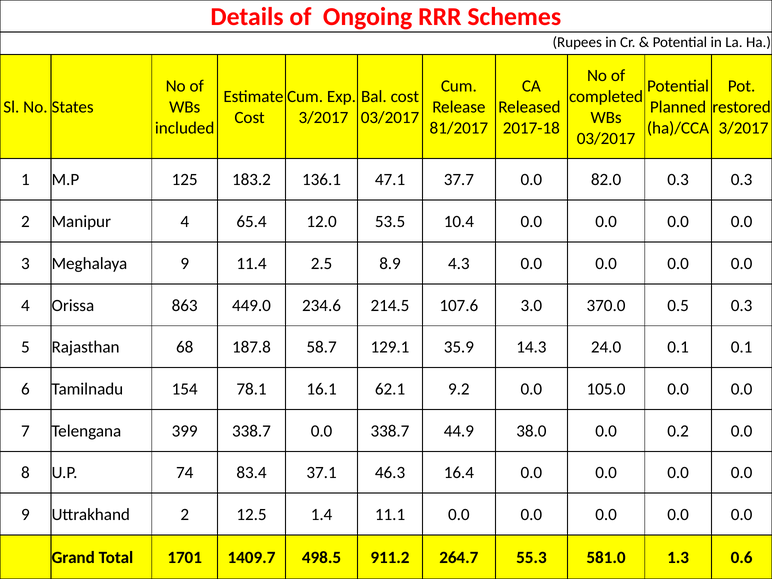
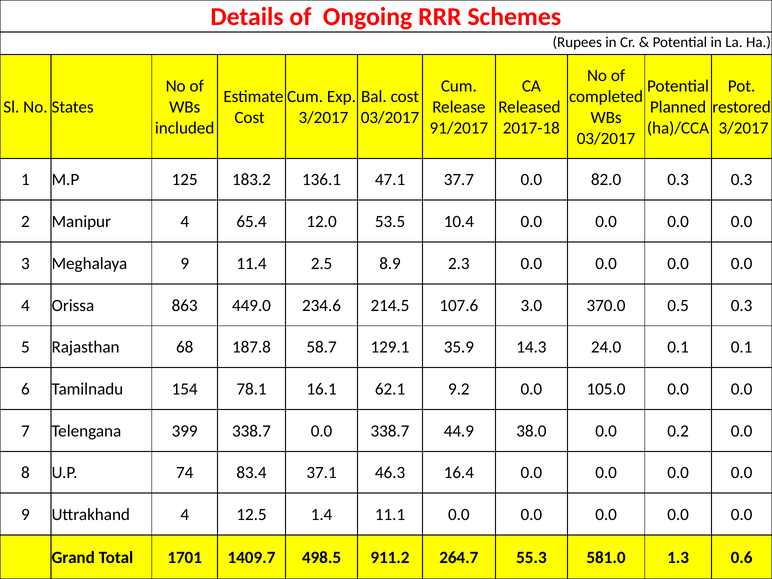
81/2017: 81/2017 -> 91/2017 (459, 128)
4.3: 4.3 -> 2.3 (459, 264)
Uttrakhand 2: 2 -> 4 (185, 515)
